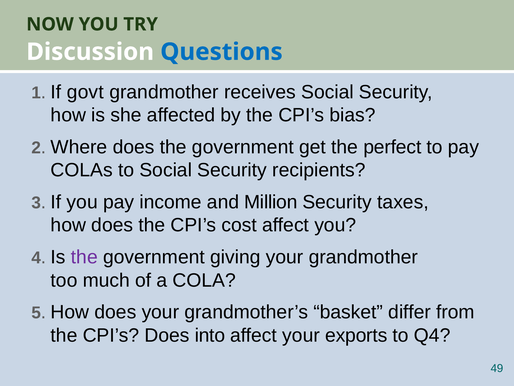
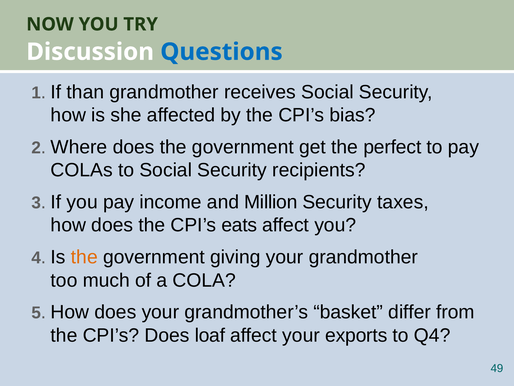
govt: govt -> than (85, 92)
cost: cost -> eats (239, 225)
the colour: purple -> orange (84, 257)
into: into -> loaf (210, 335)
